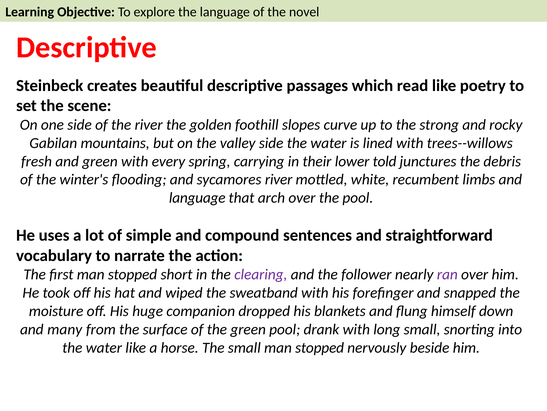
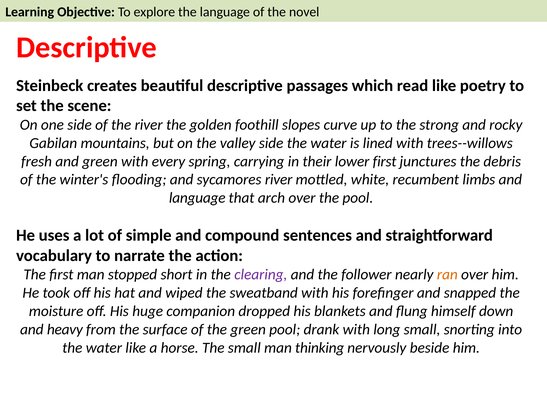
lower told: told -> first (385, 161)
ran colour: purple -> orange (447, 274)
many: many -> heavy (65, 329)
small man stopped: stopped -> thinking (320, 347)
